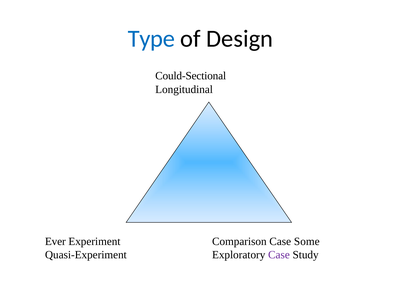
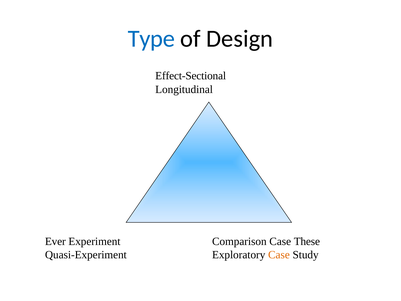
Could-Sectional: Could-Sectional -> Effect-Sectional (191, 76)
Some: Some -> These (307, 241)
Case colour: purple -> orange (279, 255)
